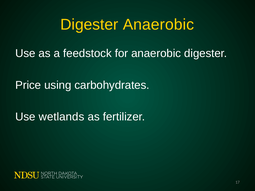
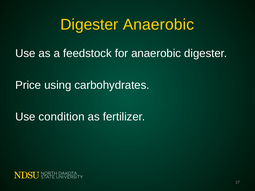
wetlands: wetlands -> condition (62, 117)
